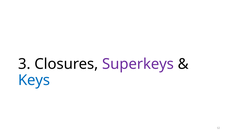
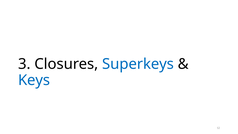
Superkeys colour: purple -> blue (138, 64)
